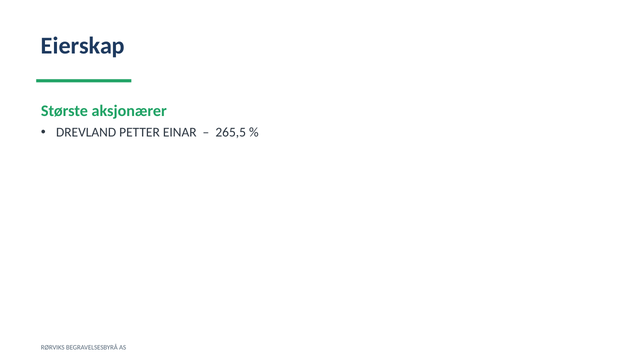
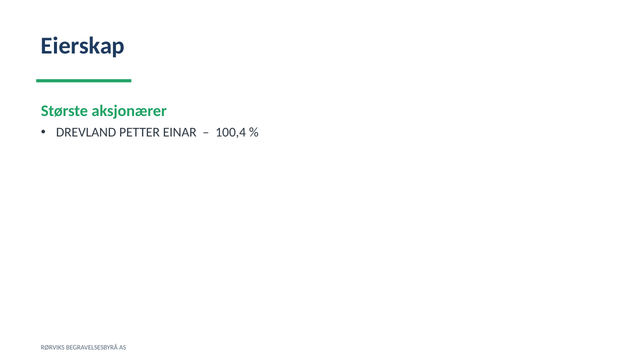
265,5: 265,5 -> 100,4 (231, 132)
